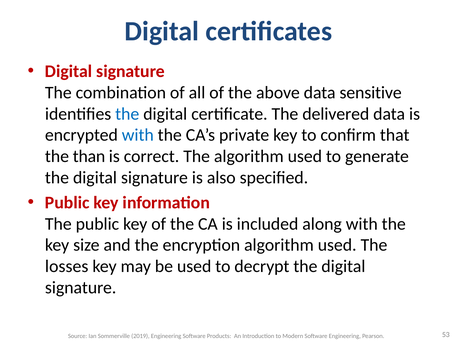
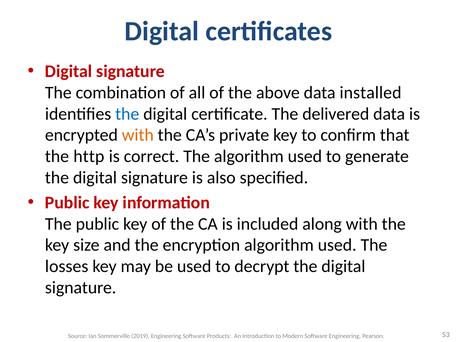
sensitive: sensitive -> installed (371, 93)
with colour: blue -> orange (138, 135)
than: than -> http (89, 156)
